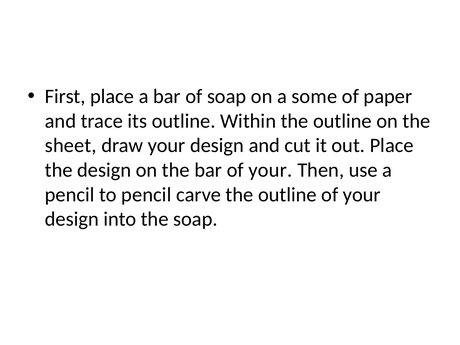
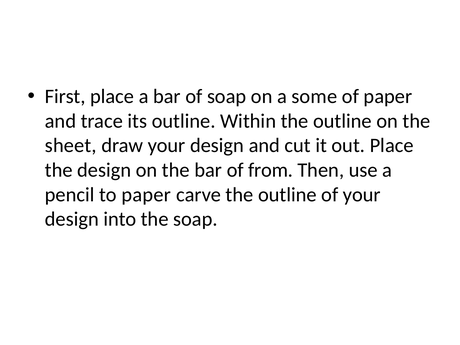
bar of your: your -> from (271, 170)
to pencil: pencil -> paper (146, 195)
